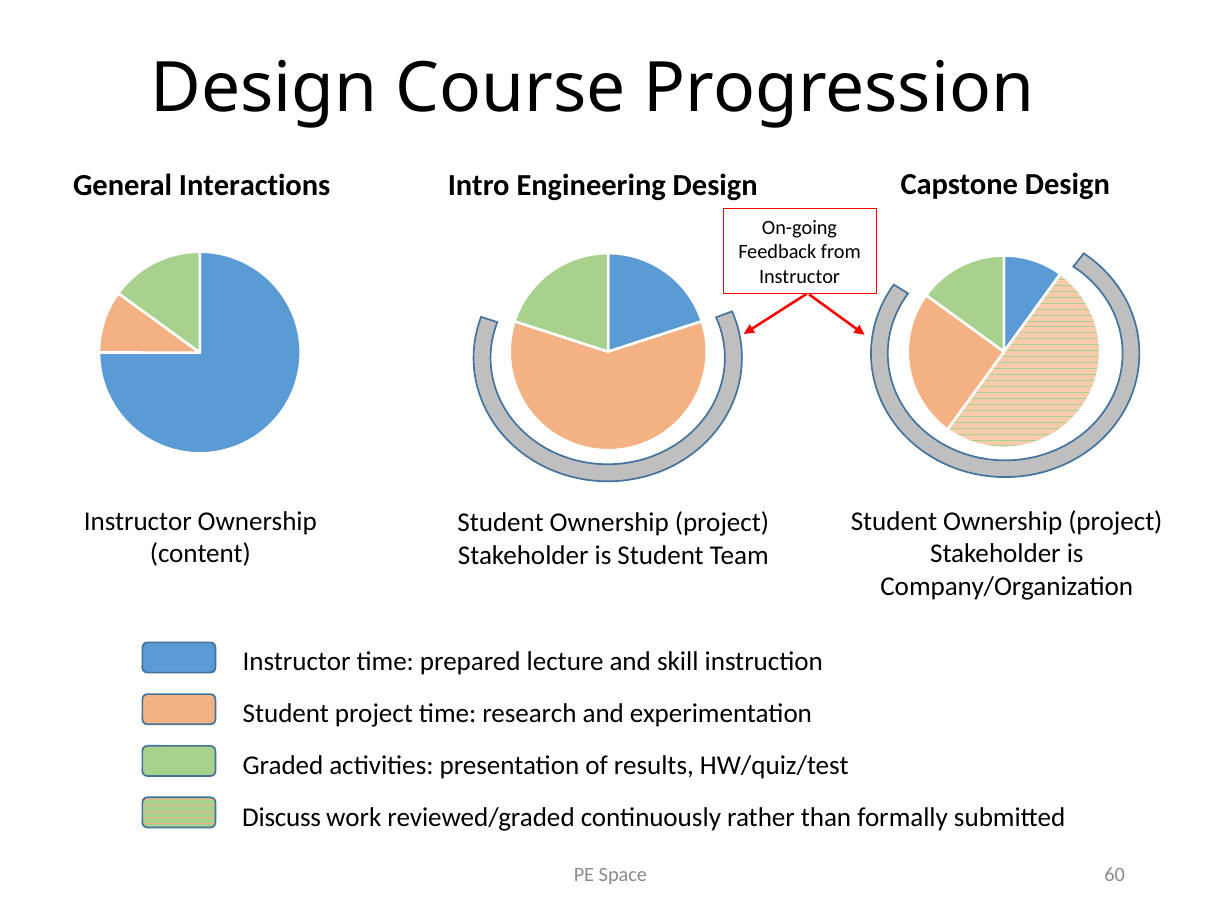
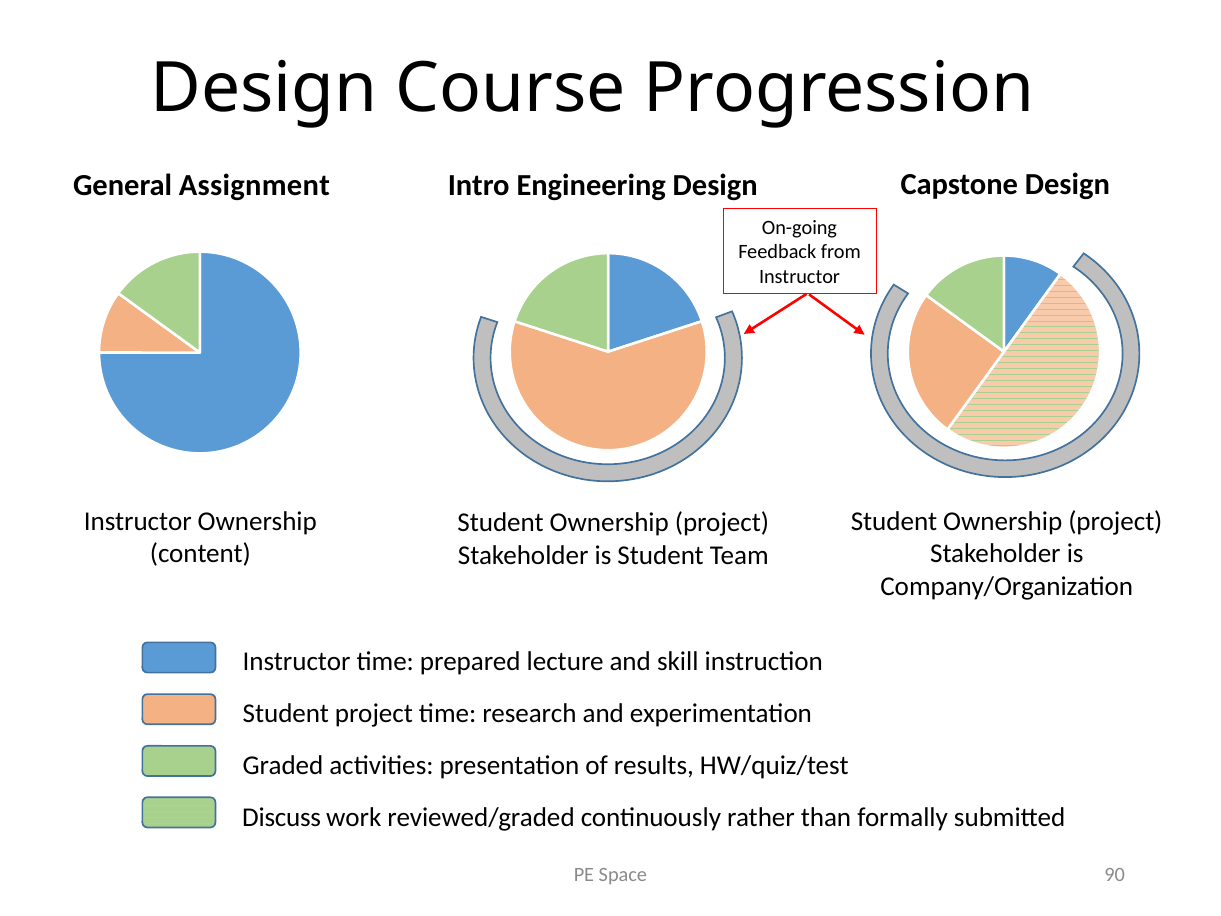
Interactions: Interactions -> Assignment (254, 185)
60: 60 -> 90 (1115, 874)
